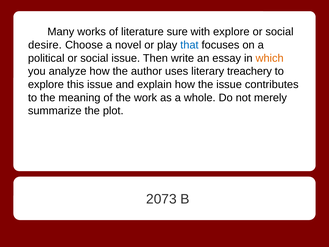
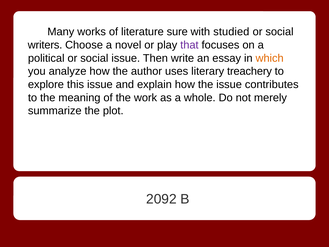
with explore: explore -> studied (231, 32)
desire: desire -> writers (45, 45)
that colour: blue -> purple (189, 45)
2073: 2073 -> 2092 (161, 199)
